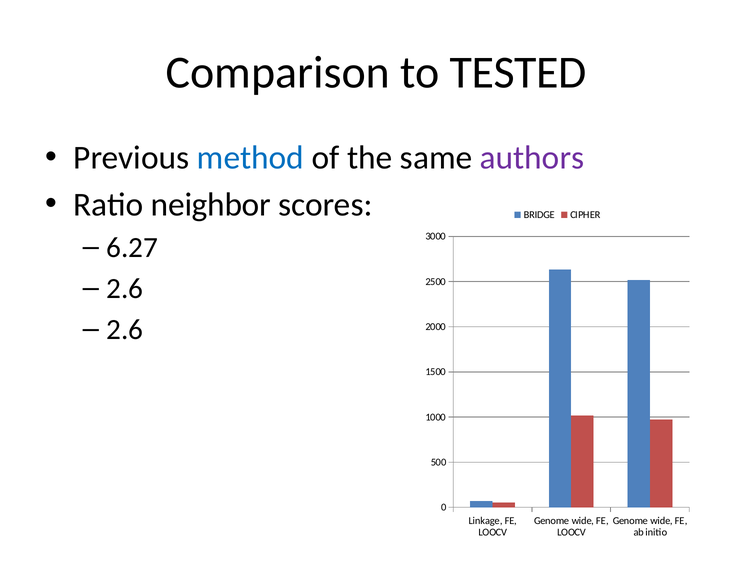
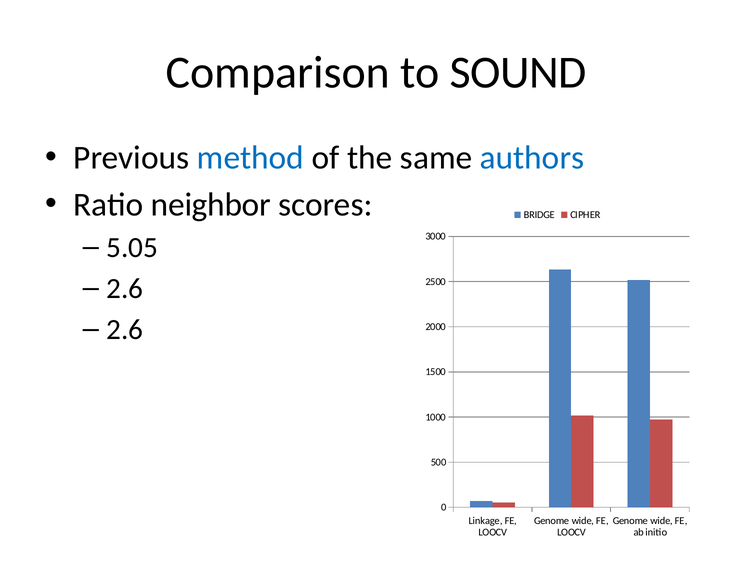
TESTED: TESTED -> SOUND (518, 73)
authors colour: purple -> blue (532, 158)
6.27: 6.27 -> 5.05 (132, 248)
